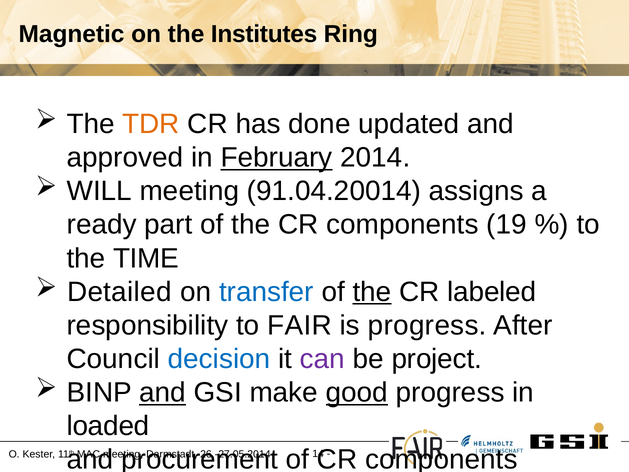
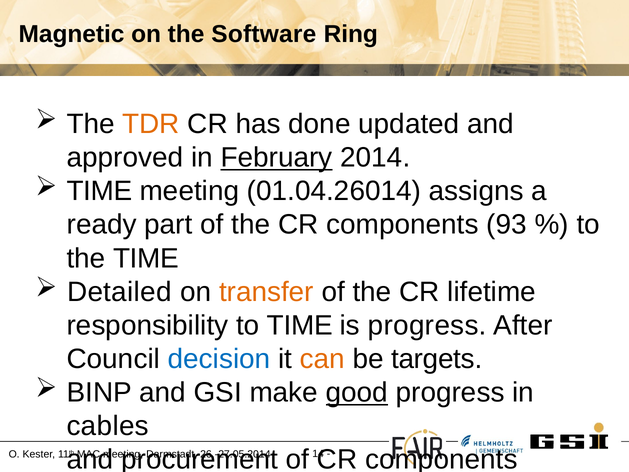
Institutes: Institutes -> Software (264, 34)
WILL: WILL -> TIME (99, 191)
91.04.20014: 91.04.20014 -> 01.04.26014 (334, 191)
19: 19 -> 93 (507, 225)
transfer colour: blue -> orange (266, 292)
the underline: present -> none (372, 292)
labeled: labeled -> lifetime (492, 292)
to FAIR: FAIR -> TIME (300, 325)
can colour: purple -> orange (322, 359)
project: project -> targets (437, 359)
and underline: present -> none (163, 392)
loaded: loaded -> cables (108, 426)
